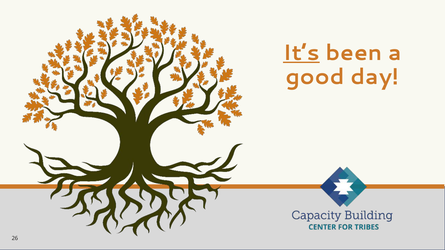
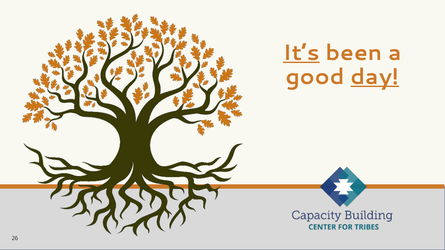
day underline: none -> present (375, 77)
